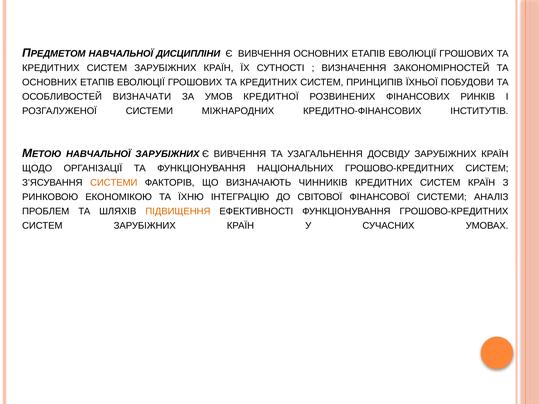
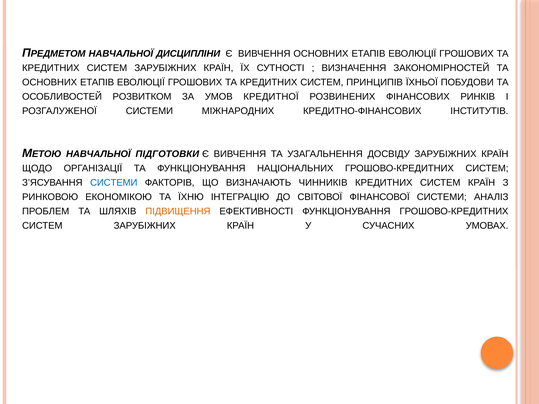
ВИЗНАЧАТИ: ВИЗНАЧАТИ -> РОЗВИТКОМ (142, 97)
НАВЧАЛЬНОЇ ЗАРУБІЖНИХ: ЗАРУБІЖНИХ -> ПІДГОТОВКИ (167, 154)
СИСТЕМИ colour: orange -> blue (114, 183)
